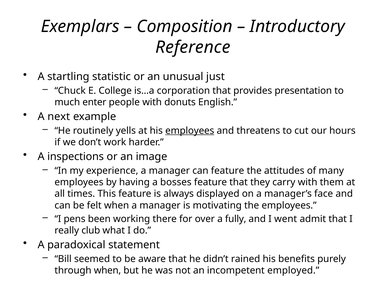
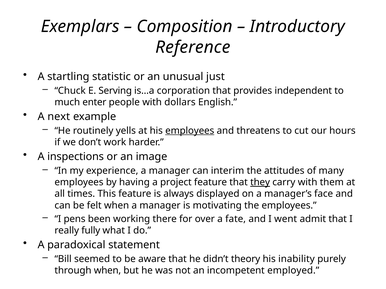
College: College -> Serving (115, 91)
presentation: presentation -> independent (303, 91)
donuts: donuts -> dollars (180, 102)
can feature: feature -> interim (228, 171)
bosses: bosses -> project (176, 183)
they underline: none -> present (260, 183)
fully: fully -> fate (236, 219)
club: club -> fully (91, 231)
rained: rained -> theory (246, 259)
benefits: benefits -> inability (296, 259)
